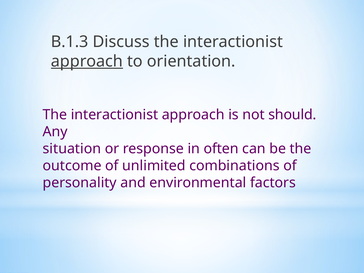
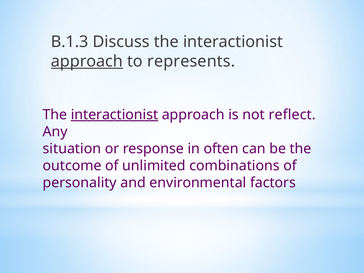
orientation: orientation -> represents (191, 61)
interactionist underline: none -> present (115, 115)
should: should -> reflect (292, 115)
